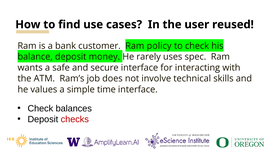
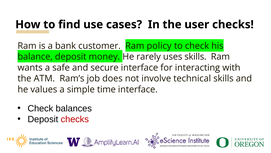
user reused: reused -> checks (233, 24)
uses spec: spec -> skills (195, 57)
